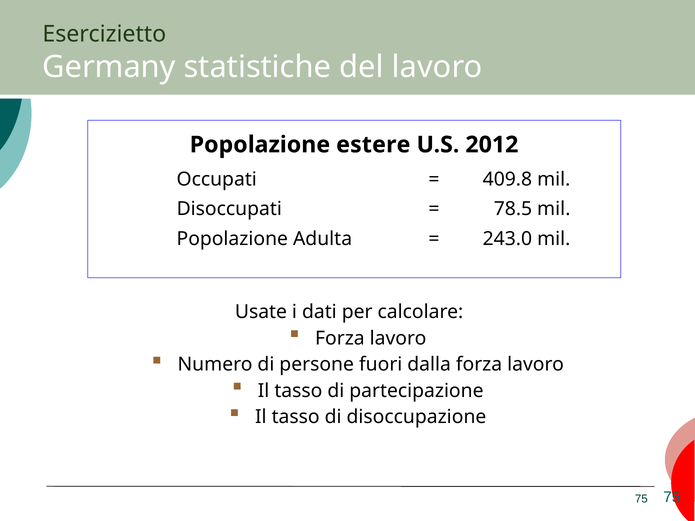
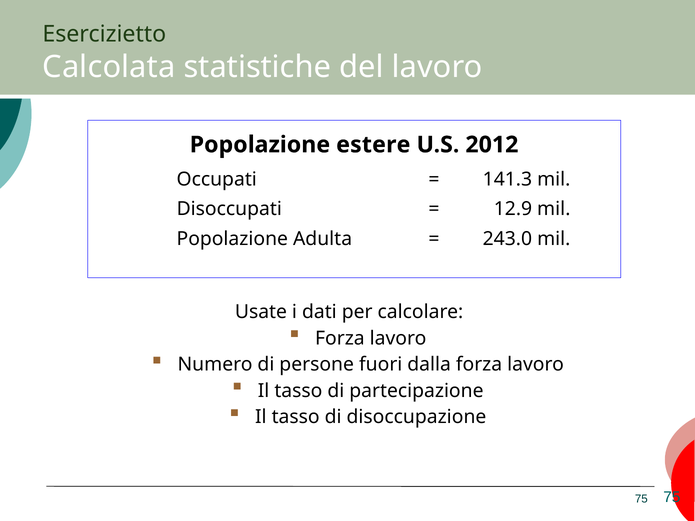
Germany: Germany -> Calcolata (109, 67)
409.8: 409.8 -> 141.3 (507, 179)
78.5: 78.5 -> 12.9 (513, 209)
